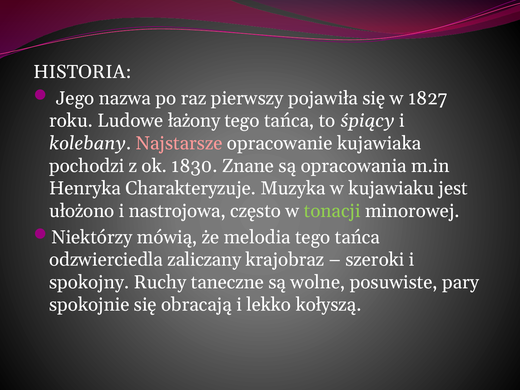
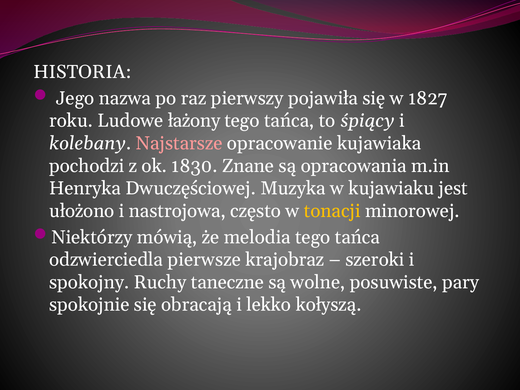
Charakteryzuje: Charakteryzuje -> Dwuczęściowej (191, 188)
tonacji colour: light green -> yellow (332, 211)
zaliczany: zaliczany -> pierwsze (204, 260)
